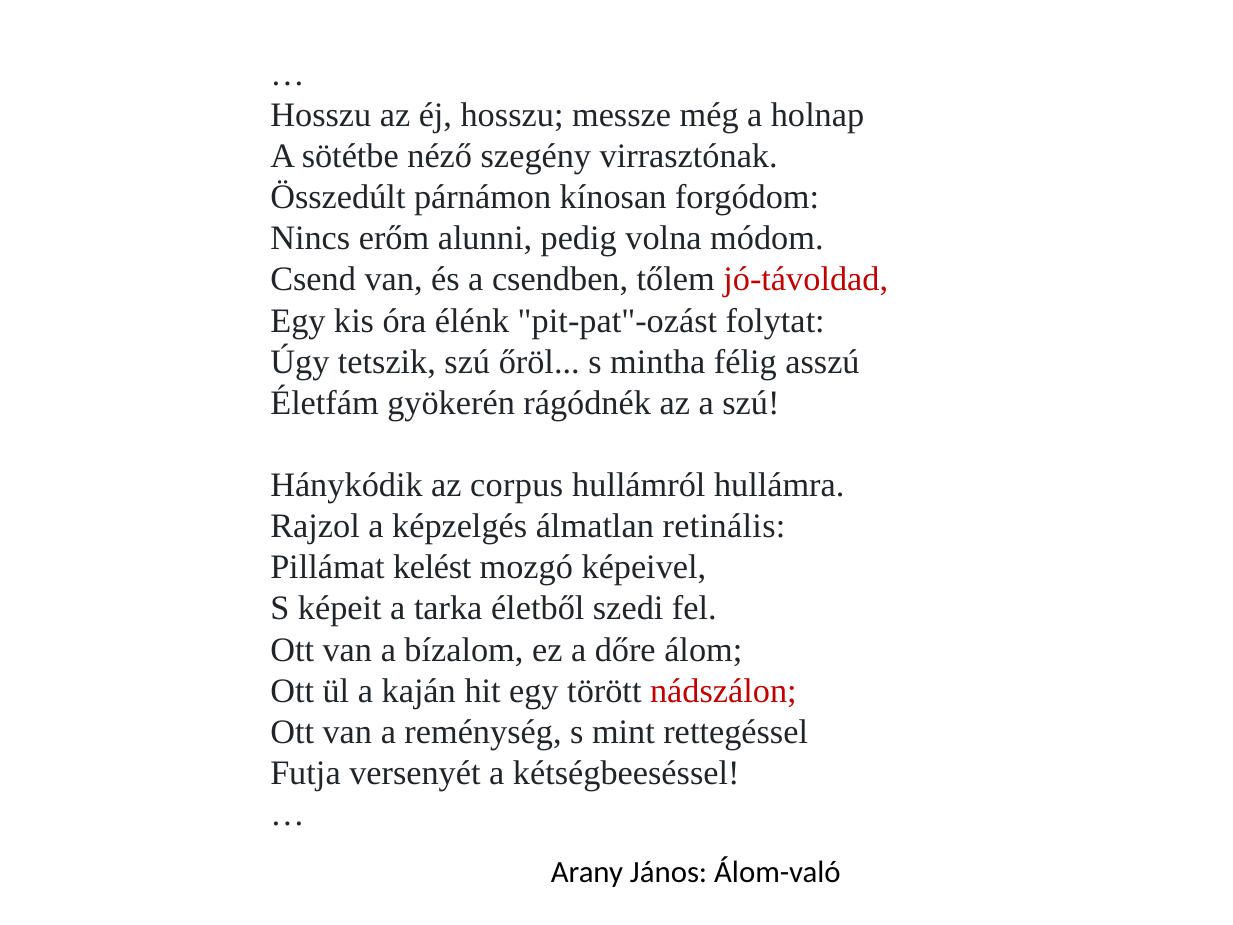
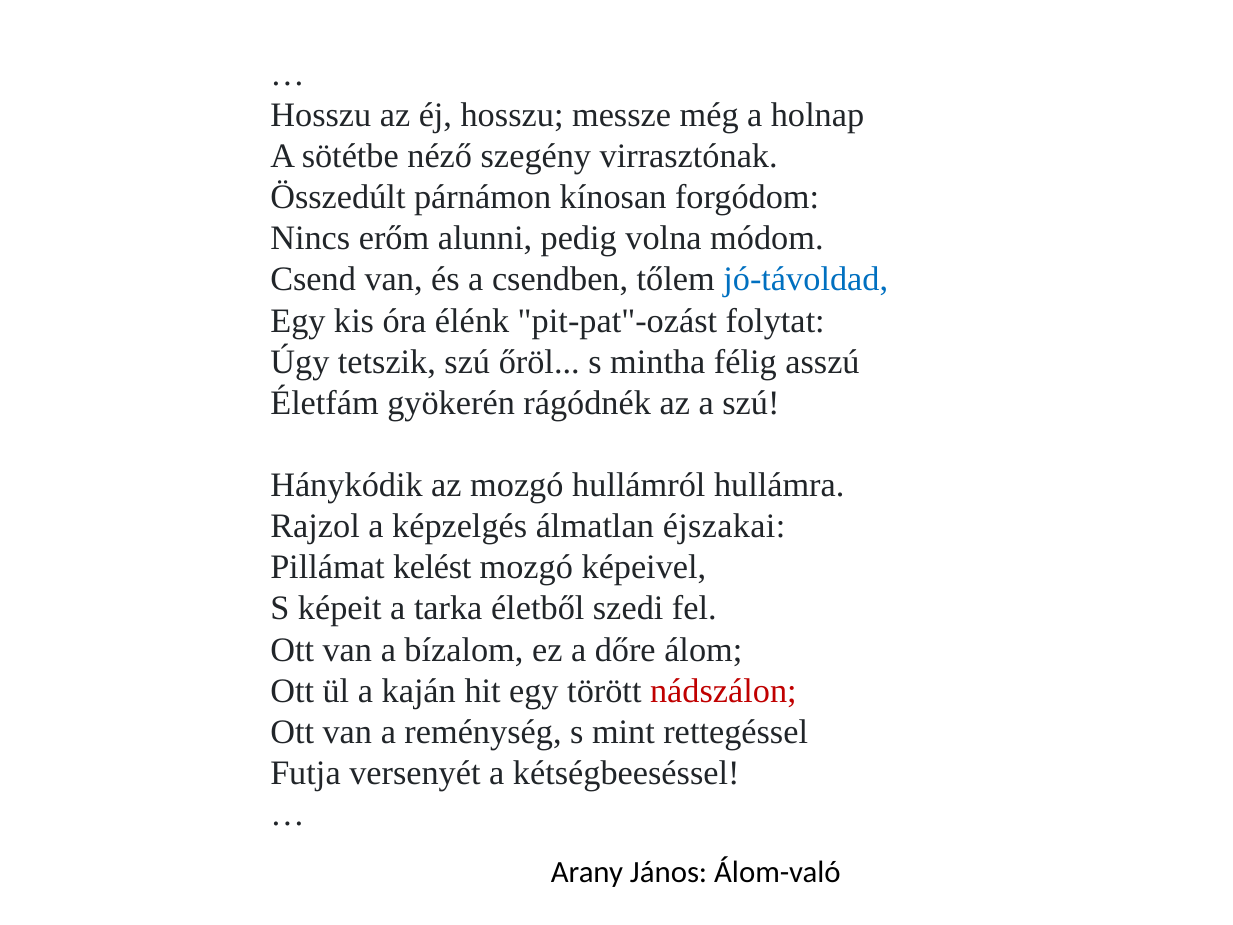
jó-távoldad colour: red -> blue (806, 280)
az corpus: corpus -> mozgó (517, 485)
retinális: retinális -> éjszakai (724, 526)
